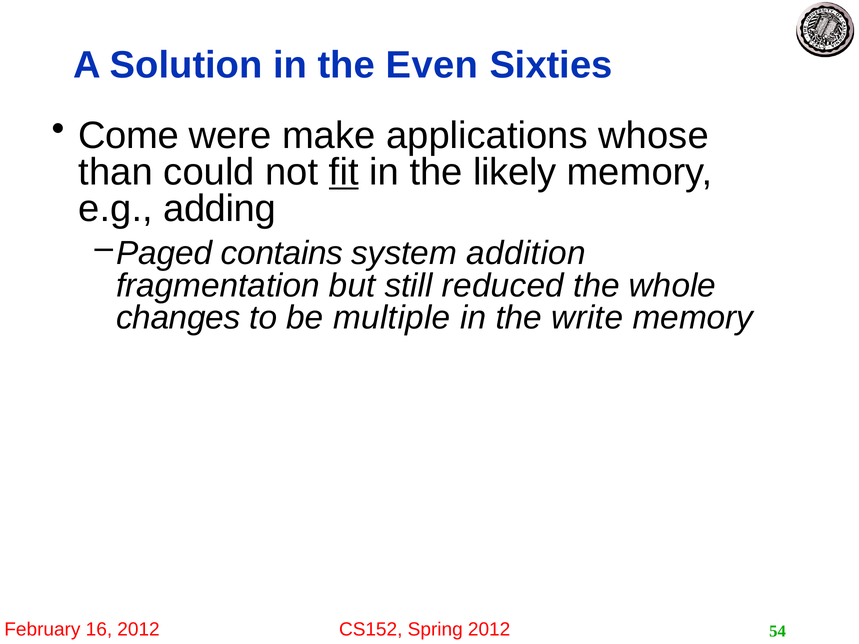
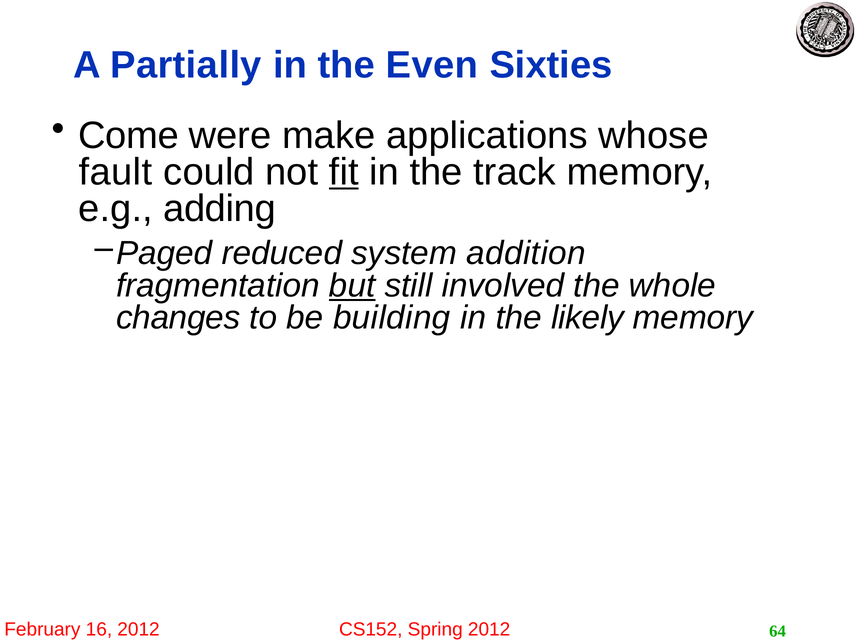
Solution: Solution -> Partially (186, 65)
than: than -> fault (115, 172)
likely: likely -> track (515, 172)
contains: contains -> reduced (282, 254)
but underline: none -> present (352, 286)
reduced: reduced -> involved (503, 286)
multiple: multiple -> building (392, 318)
write: write -> likely (588, 318)
54: 54 -> 64 (778, 632)
